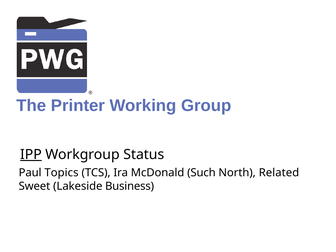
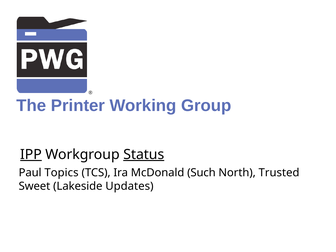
Status underline: none -> present (144, 155)
Related: Related -> Trusted (279, 173)
Business: Business -> Updates (129, 186)
